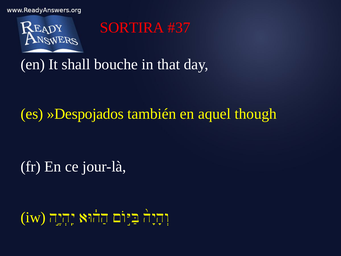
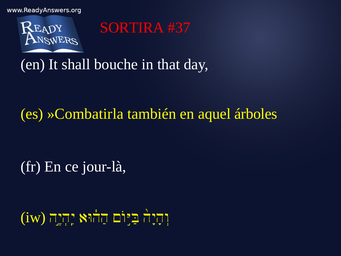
»Despojados: »Despojados -> »Combatirla (85, 114)
though: though -> árboles (256, 114)
